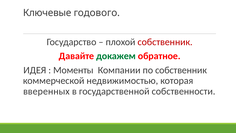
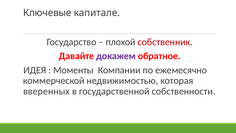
годового: годового -> капитале (97, 13)
докажем colour: green -> purple (116, 56)
по собственник: собственник -> ежемесячно (181, 70)
